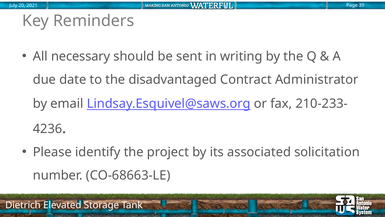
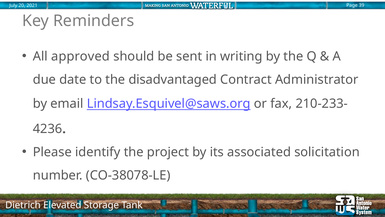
necessary: necessary -> approved (80, 56)
CO-68663-LE: CO-68663-LE -> CO-38078-LE (128, 175)
